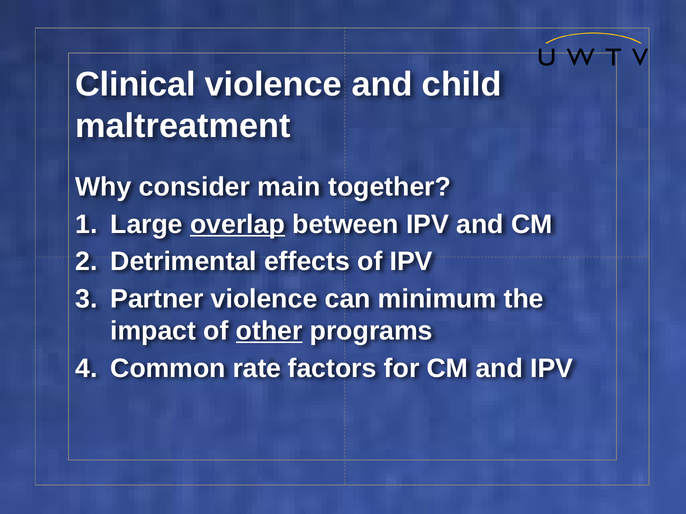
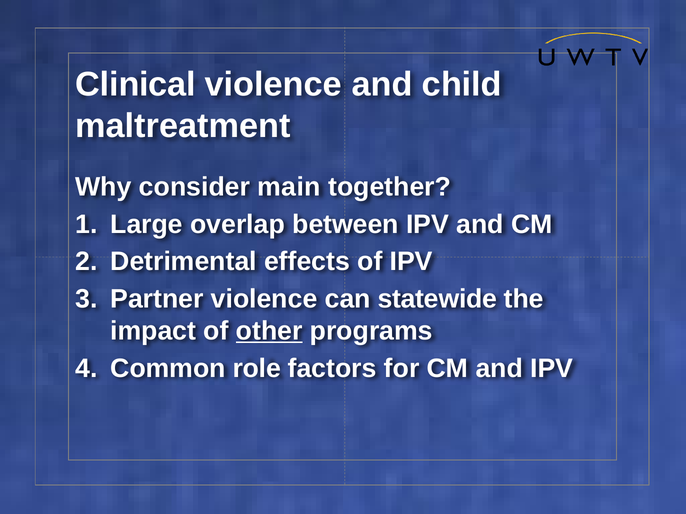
overlap underline: present -> none (238, 224)
minimum: minimum -> statewide (437, 299)
rate: rate -> role (257, 369)
